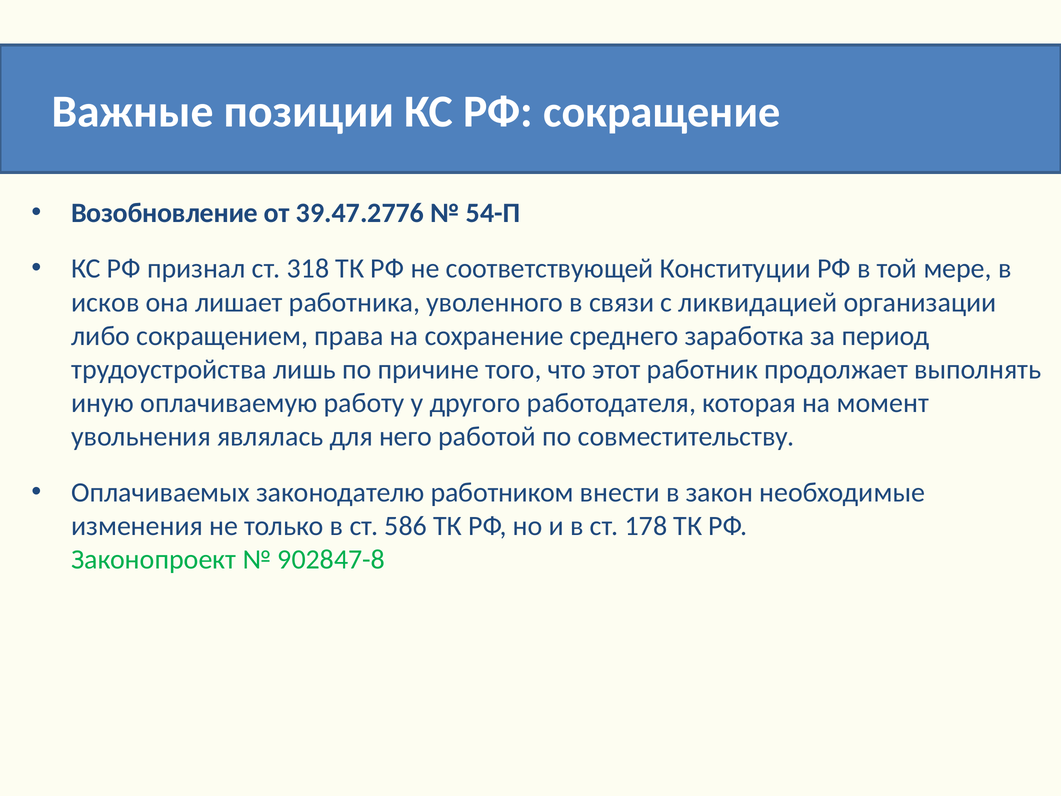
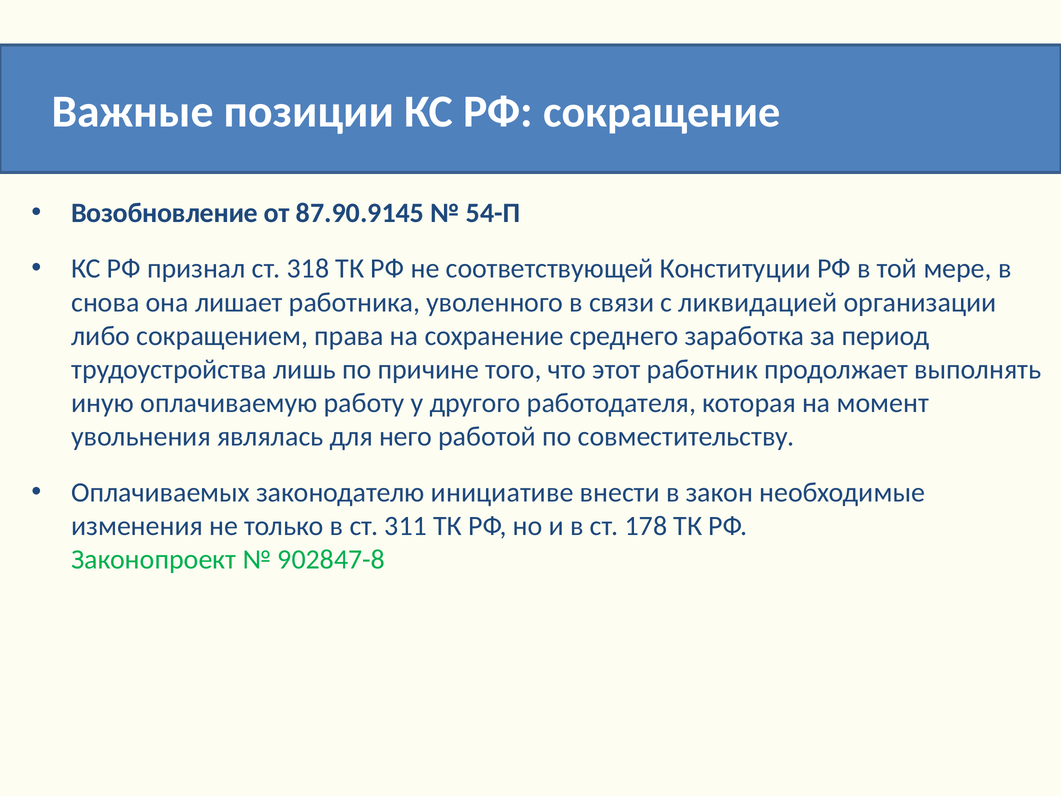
39.47.2776: 39.47.2776 -> 87.90.9145 (360, 213)
исков: исков -> снова (105, 302)
работником: работником -> инициативе (502, 492)
586: 586 -> 311 (406, 526)
